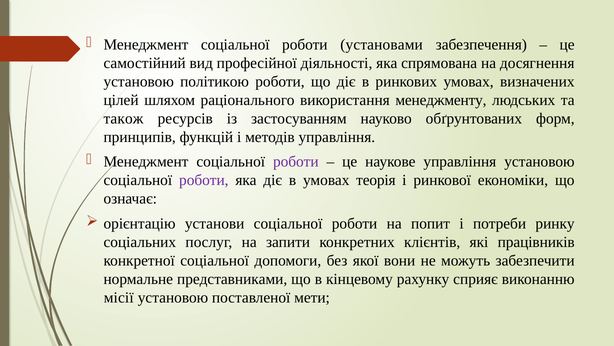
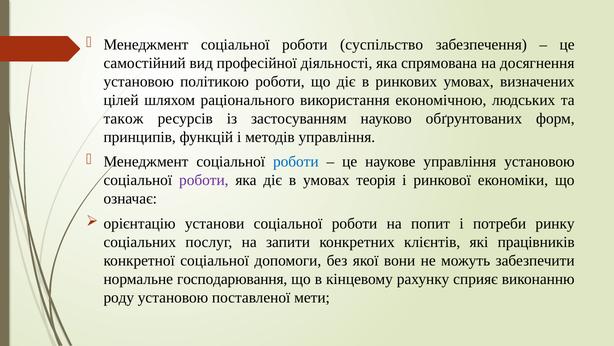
установами: установами -> суспільство (382, 45)
менеджменту: менеджменту -> економічною (441, 100)
роботи colour: purple -> blue (296, 162)
представниками: представниками -> господарювання (232, 279)
місії: місії -> роду (119, 297)
